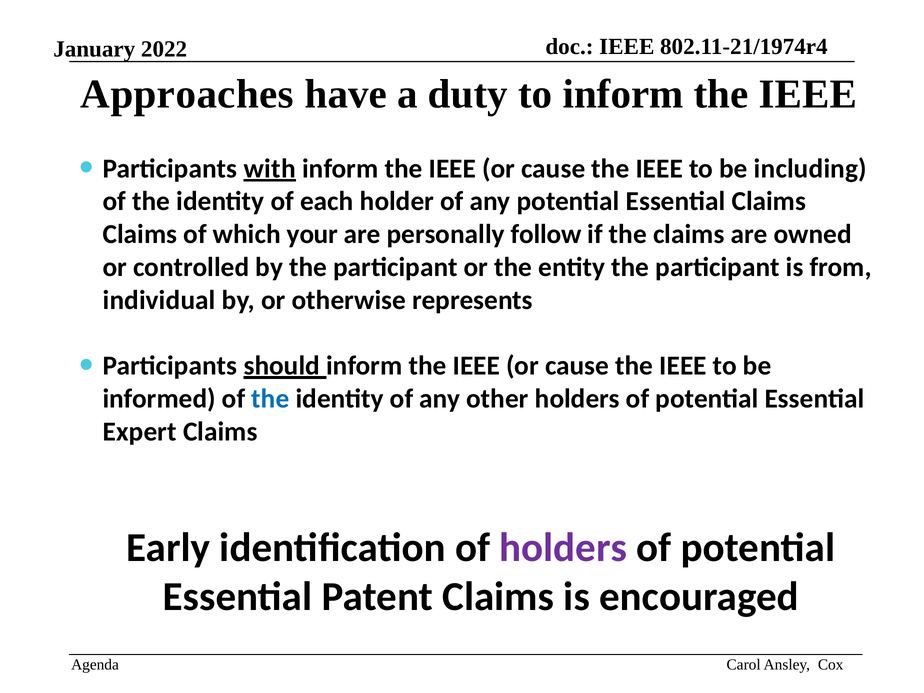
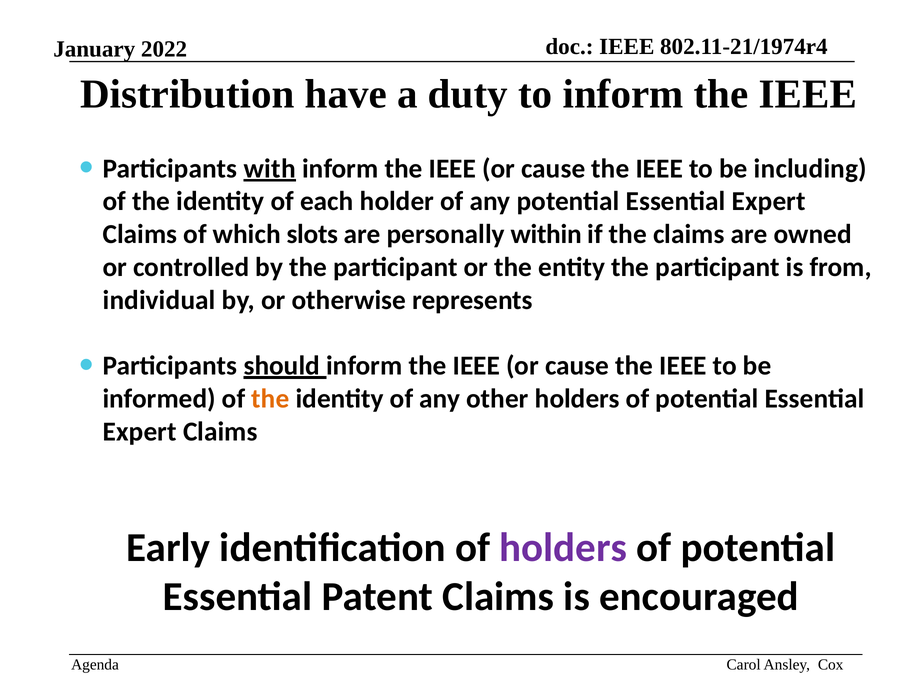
Approaches: Approaches -> Distribution (187, 94)
any potential Essential Claims: Claims -> Expert (769, 201)
your: your -> slots (312, 234)
follow: follow -> within (546, 234)
the colour: blue -> orange (270, 399)
